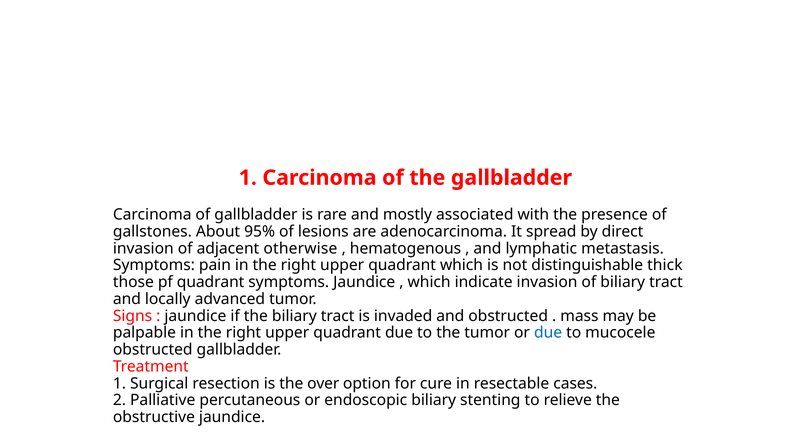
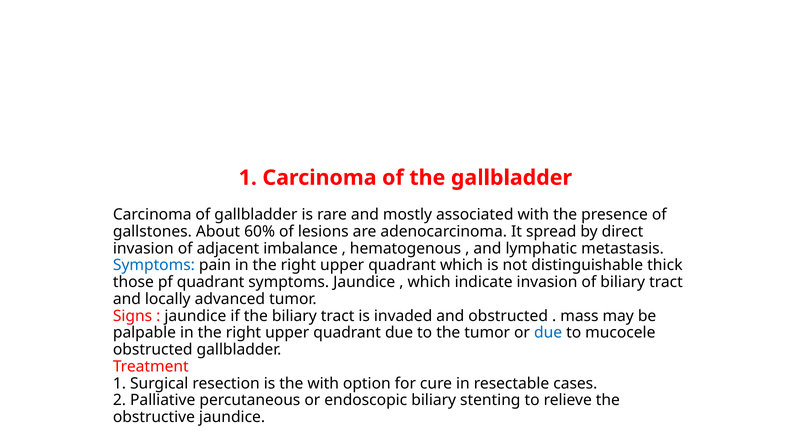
95%: 95% -> 60% (260, 232)
otherwise: otherwise -> imbalance (301, 249)
Symptoms colour: black -> blue (154, 265)
the over: over -> with (323, 384)
